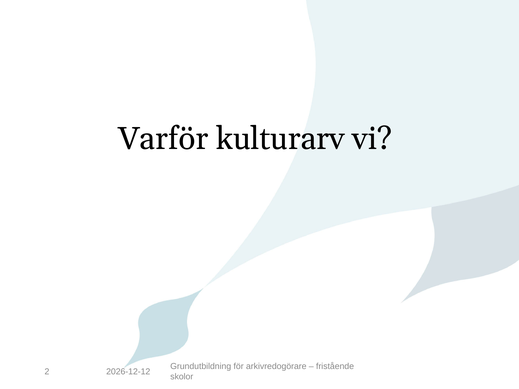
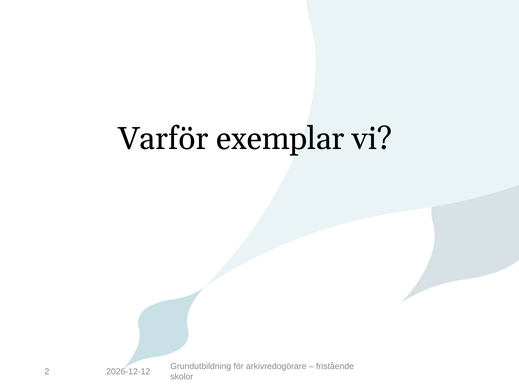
kulturarv: kulturarv -> exemplar (280, 139)
